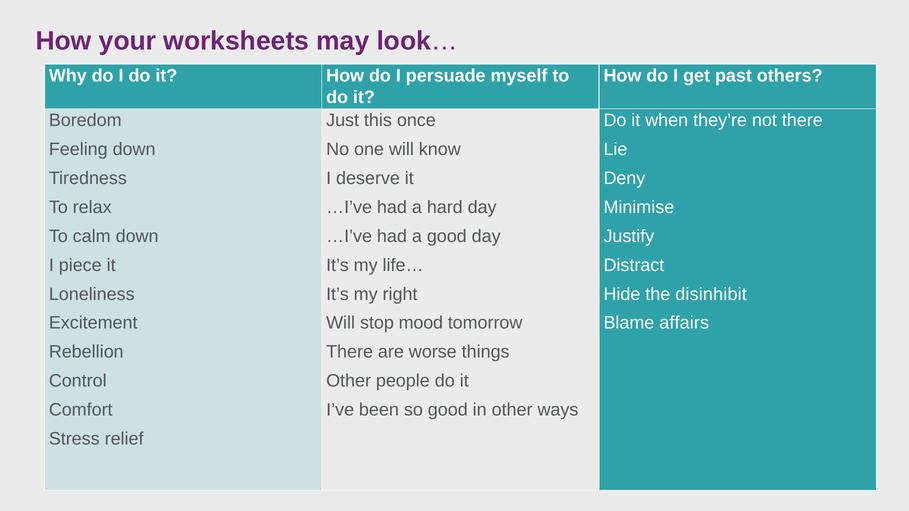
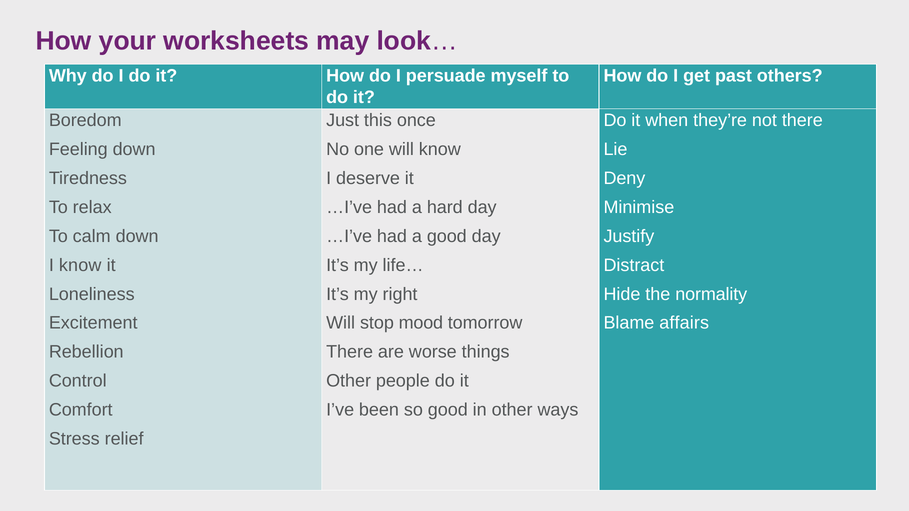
I piece: piece -> know (80, 265)
disinhibit: disinhibit -> normality (711, 294)
